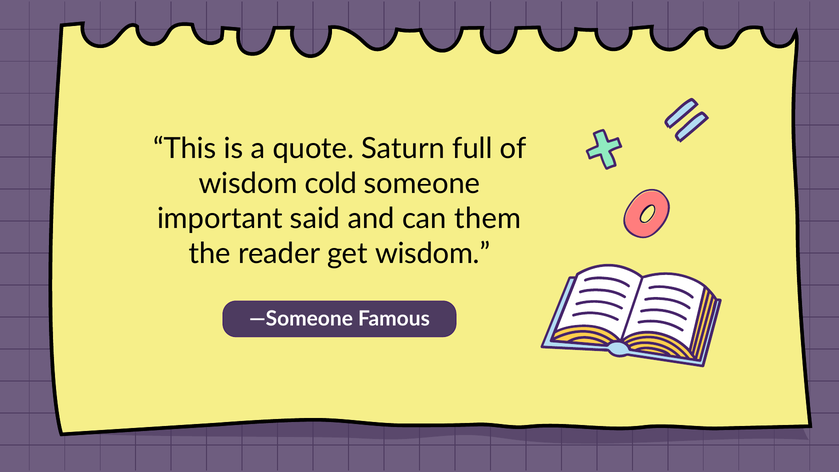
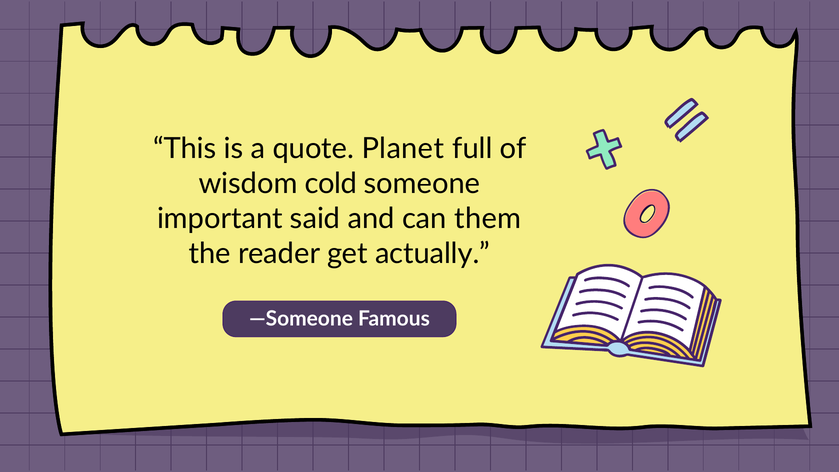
Saturn: Saturn -> Planet (403, 149)
get wisdom: wisdom -> actually (433, 253)
